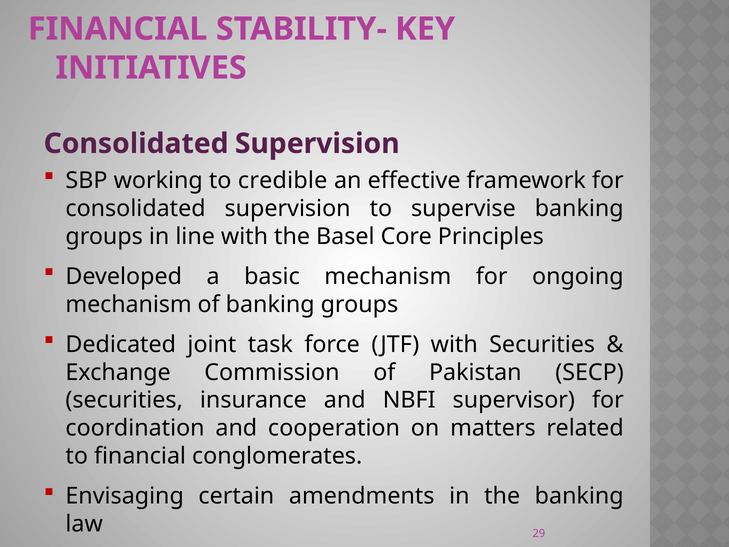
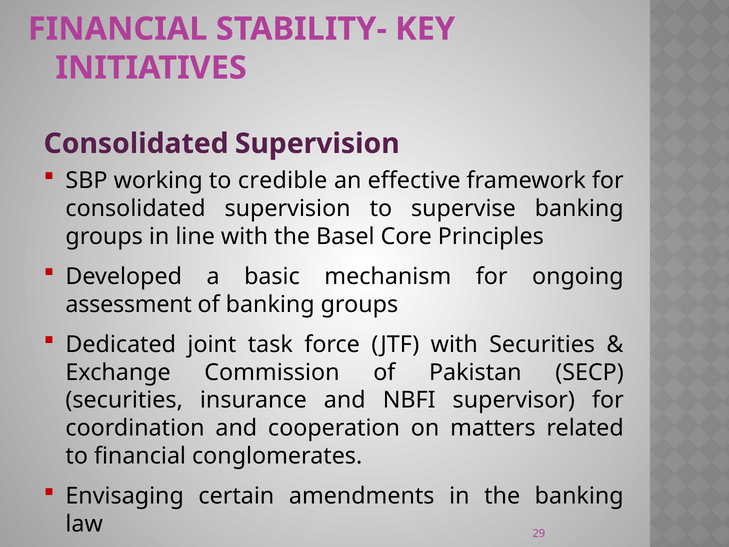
mechanism: mechanism -> assessment (129, 304)
